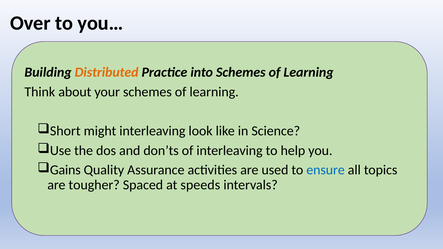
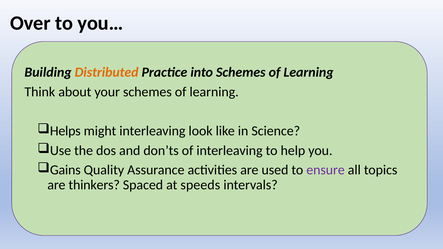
Short: Short -> Helps (65, 131)
ensure colour: blue -> purple (326, 170)
tougher: tougher -> thinkers (94, 185)
